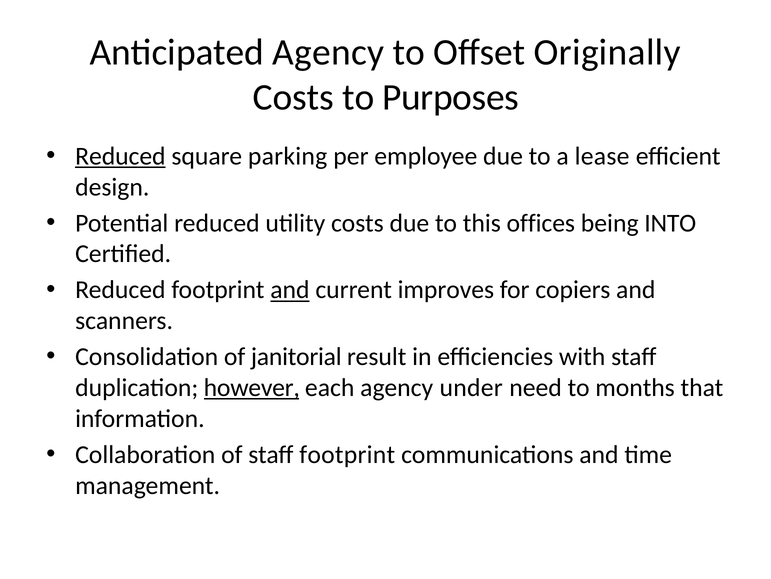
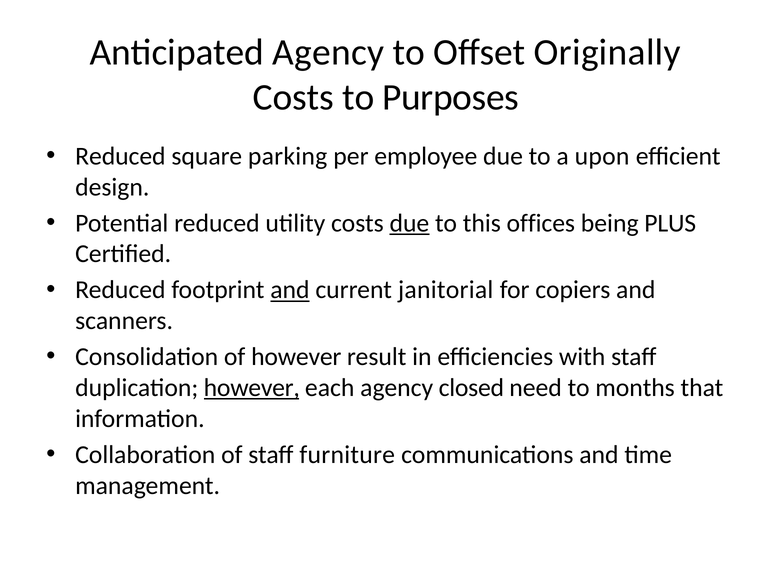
Reduced underline: present -> none (120, 156)
lease: lease -> upon (602, 156)
due underline: none -> present (409, 223)
INTO: INTO -> PLUS (670, 223)
improves: improves -> janitorial (446, 290)
of janitorial: janitorial -> however (296, 356)
under: under -> closed (471, 387)
staff footprint: footprint -> furniture (347, 454)
